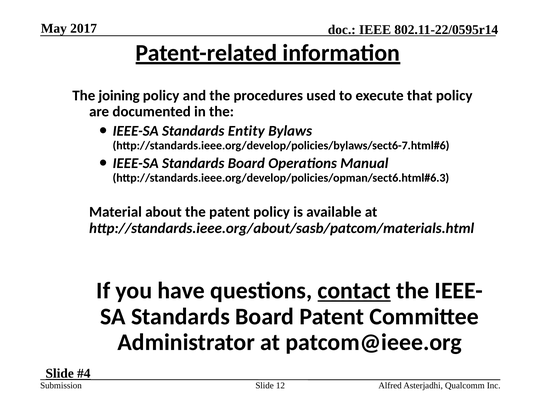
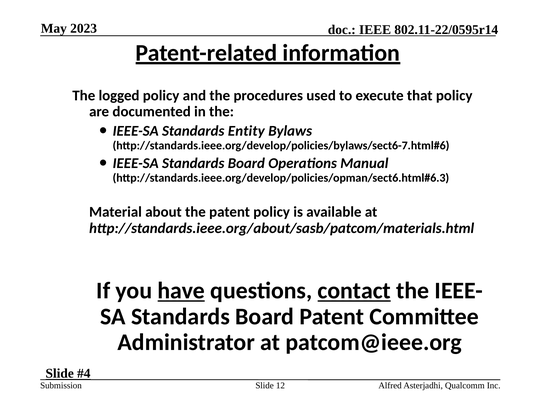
2017: 2017 -> 2023 (84, 28)
joining: joining -> logged (119, 96)
have underline: none -> present (181, 291)
